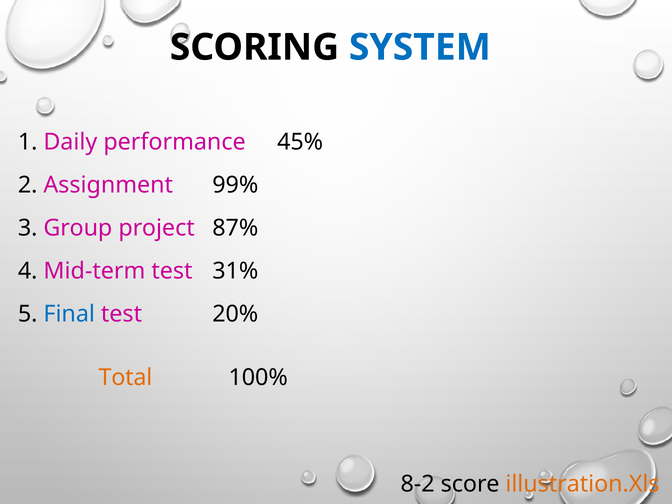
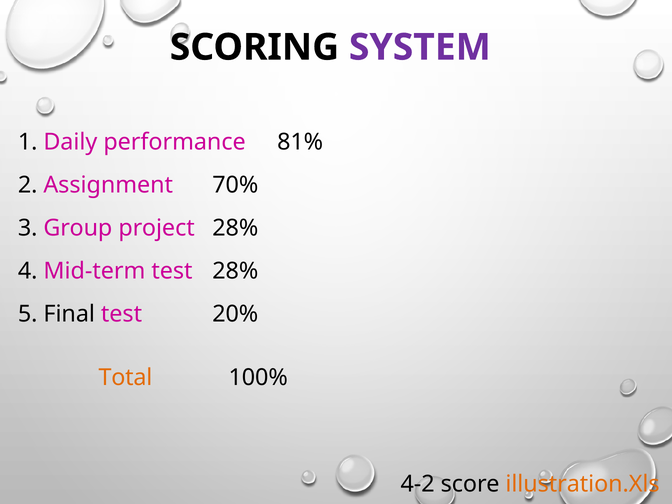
SYSTEM colour: blue -> purple (420, 47)
45%: 45% -> 81% (300, 142)
99%: 99% -> 70% (235, 185)
project 87%: 87% -> 28% (235, 228)
test 31%: 31% -> 28% (235, 271)
Final colour: blue -> black (69, 314)
8-2: 8-2 -> 4-2 (418, 484)
